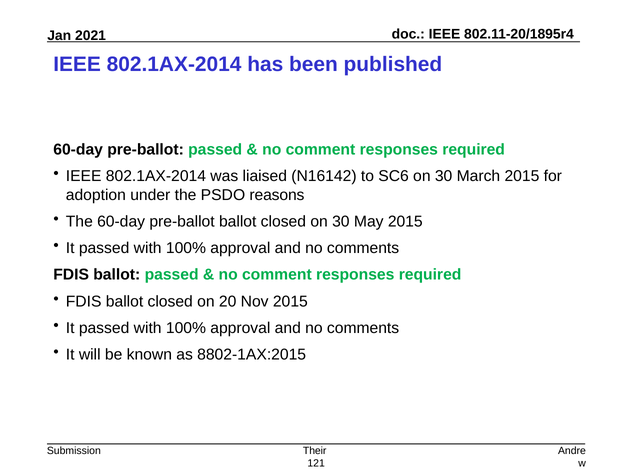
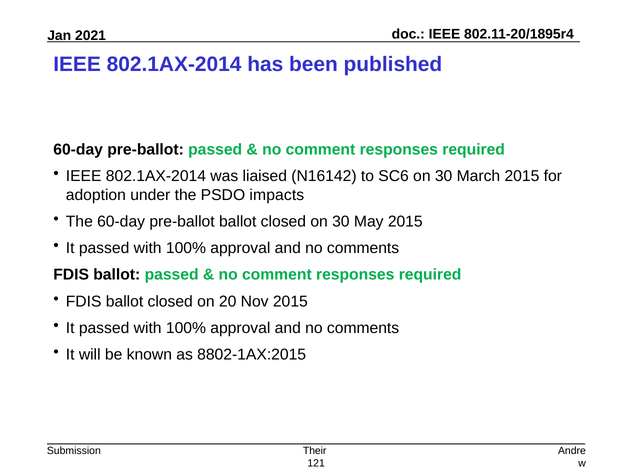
reasons: reasons -> impacts (277, 195)
